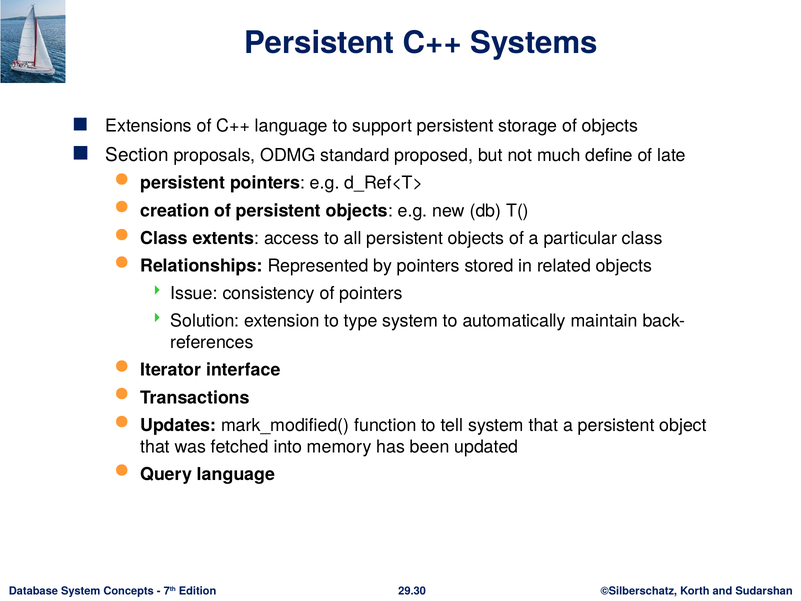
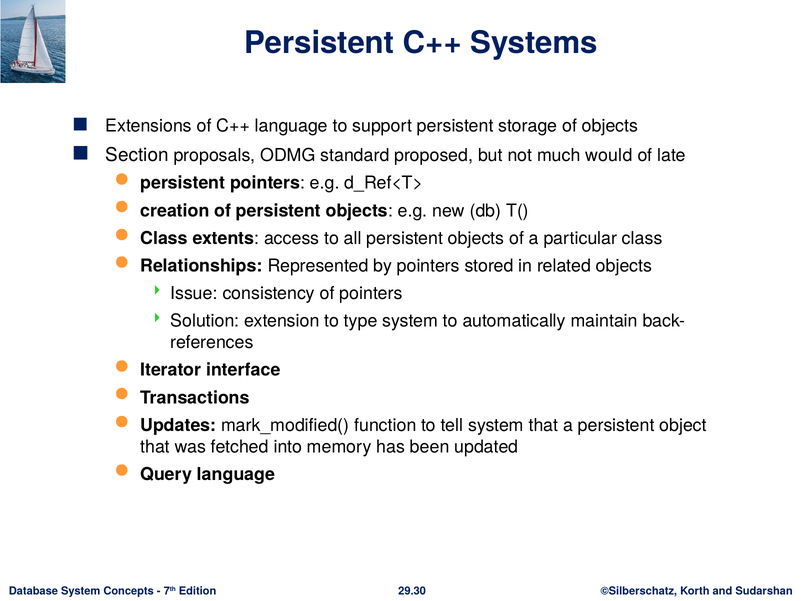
define: define -> would (609, 155)
